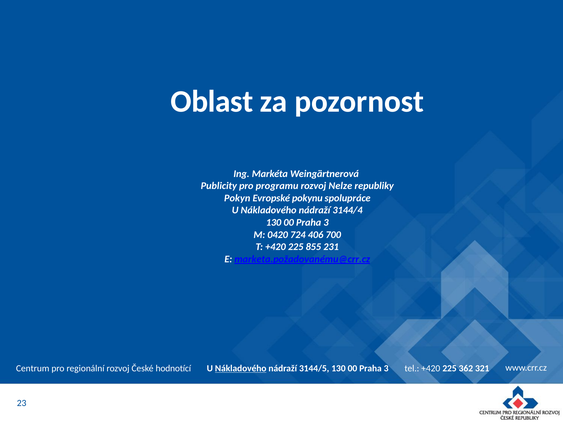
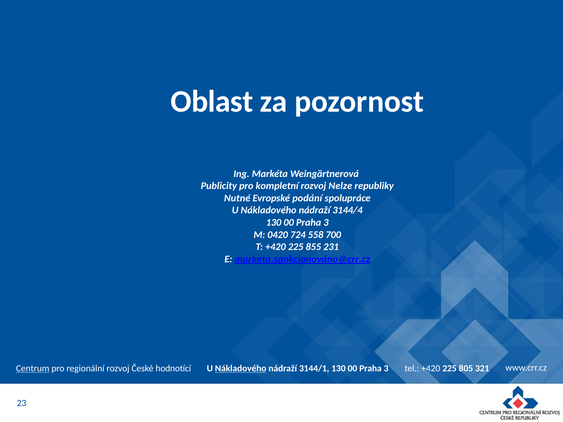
programu: programu -> kompletní (277, 186)
Pokyn: Pokyn -> Nutné (237, 198)
pokynu: pokynu -> podání (307, 198)
406: 406 -> 558 (316, 235)
marketa.požadovanému@crr.cz: marketa.požadovanému@crr.cz -> marketa.sankcionováno@crr.cz (302, 259)
Centrum underline: none -> present (33, 369)
3144/5: 3144/5 -> 3144/1 (314, 369)
362: 362 -> 805 (466, 369)
